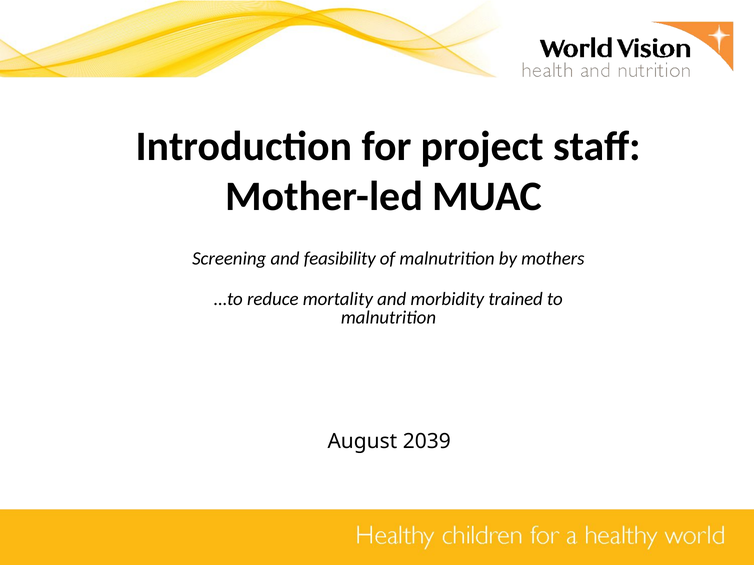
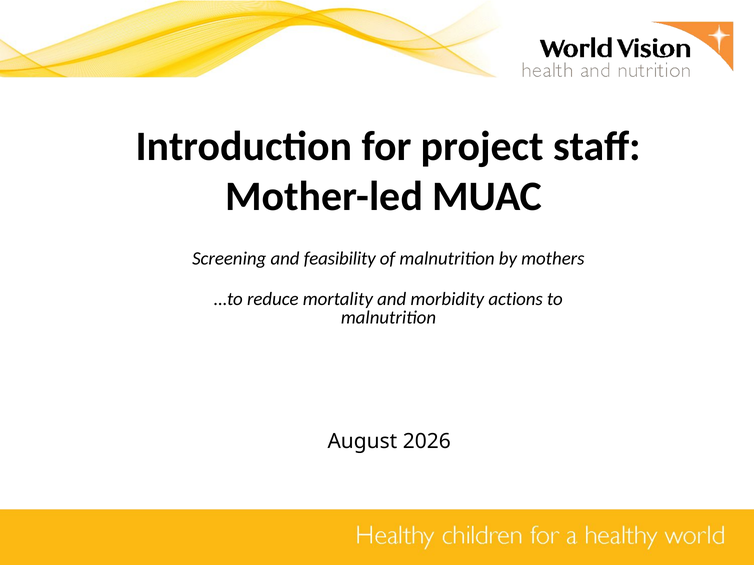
trained: trained -> actions (516, 300)
2039: 2039 -> 2026 (427, 442)
